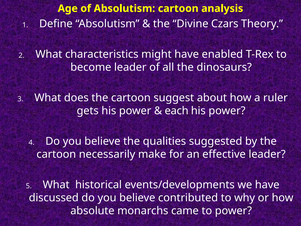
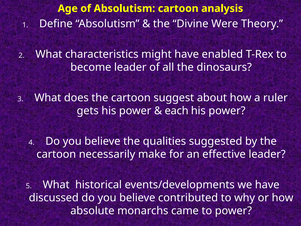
Czars: Czars -> Were (225, 24)
